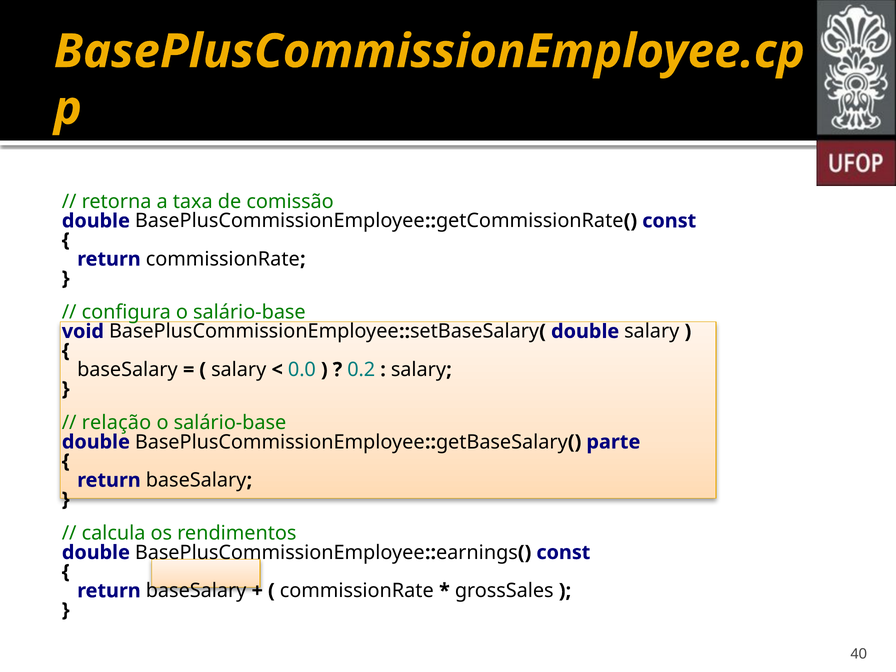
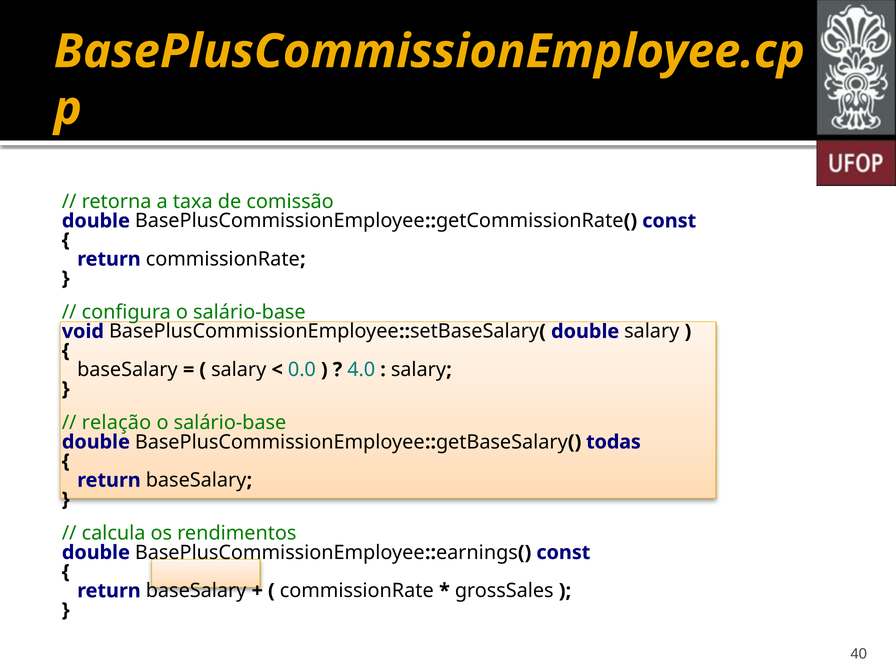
0.2: 0.2 -> 4.0 (361, 370)
parte: parte -> todas (613, 442)
